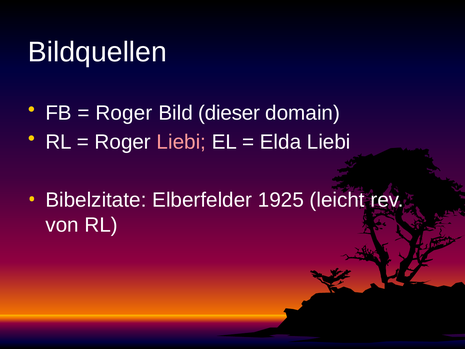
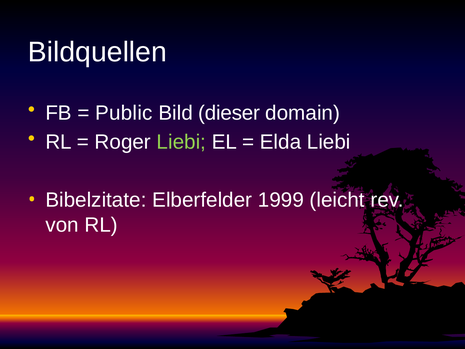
Roger: Roger -> Public (124, 113)
Liebi colour: pink -> light green (181, 142)
1925: 1925 -> 1999 (281, 200)
